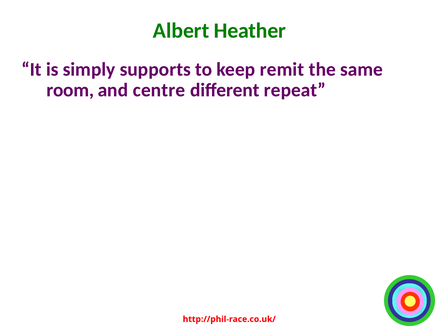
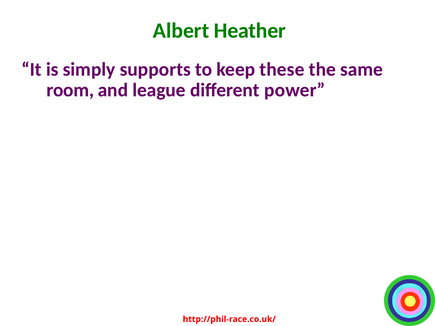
remit: remit -> these (282, 69)
centre: centre -> league (159, 90)
repeat: repeat -> power (295, 90)
